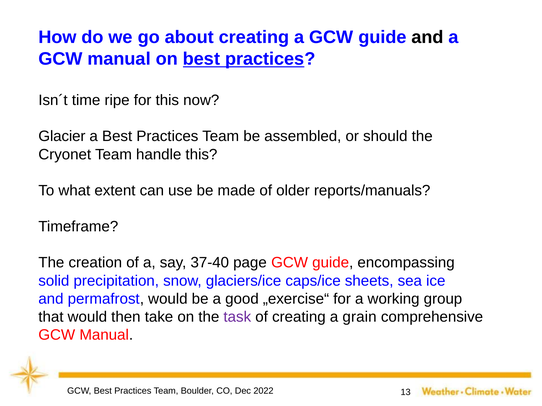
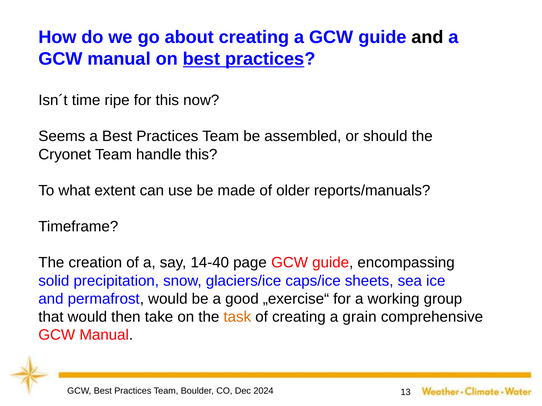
Glacier: Glacier -> Seems (62, 137)
37-40: 37-40 -> 14-40 (210, 263)
task colour: purple -> orange (237, 317)
2022: 2022 -> 2024 (263, 391)
